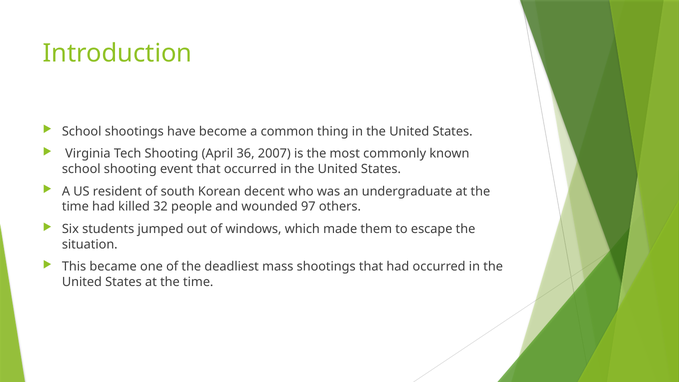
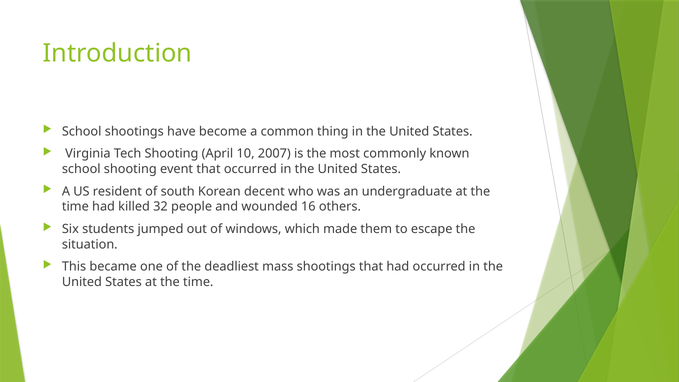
36: 36 -> 10 (246, 154)
97: 97 -> 16 (308, 207)
